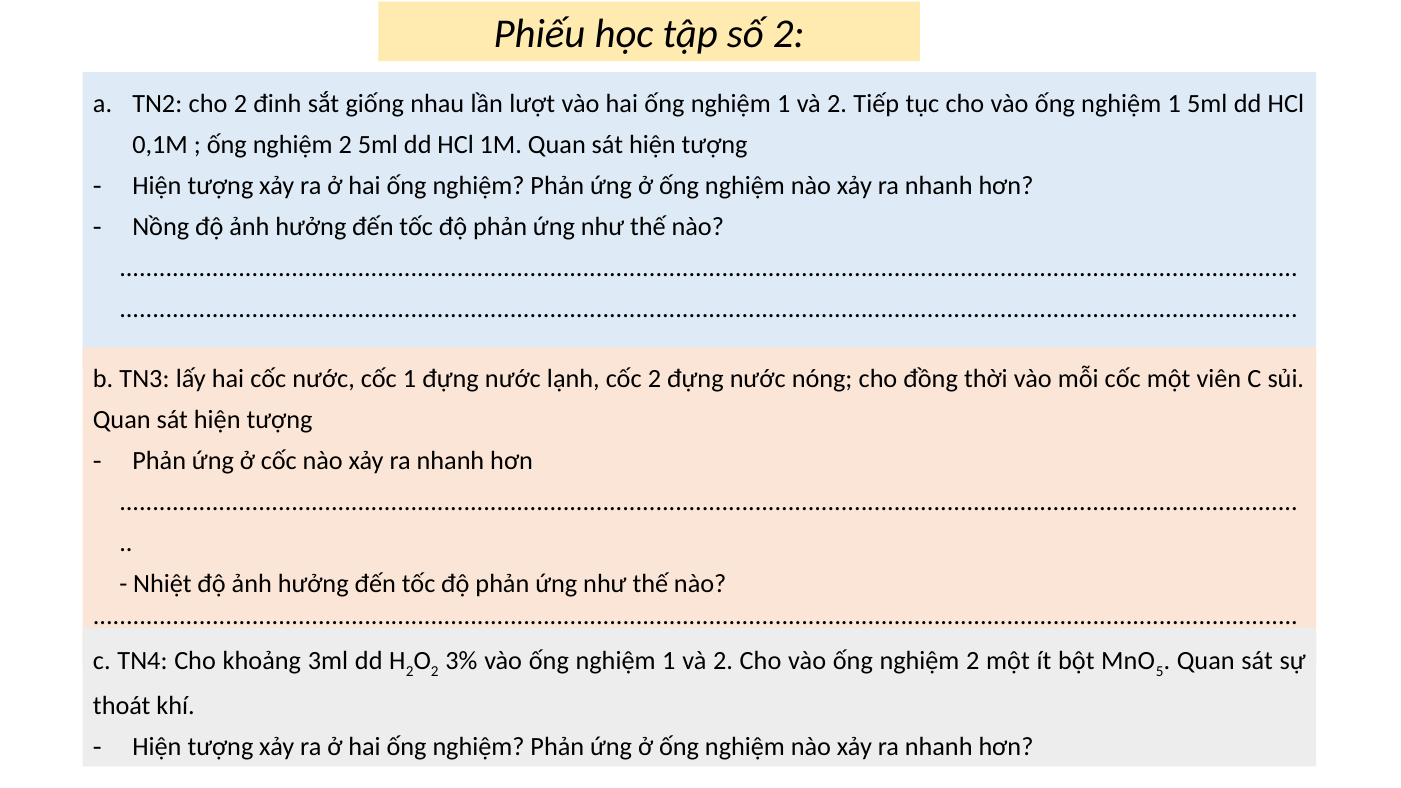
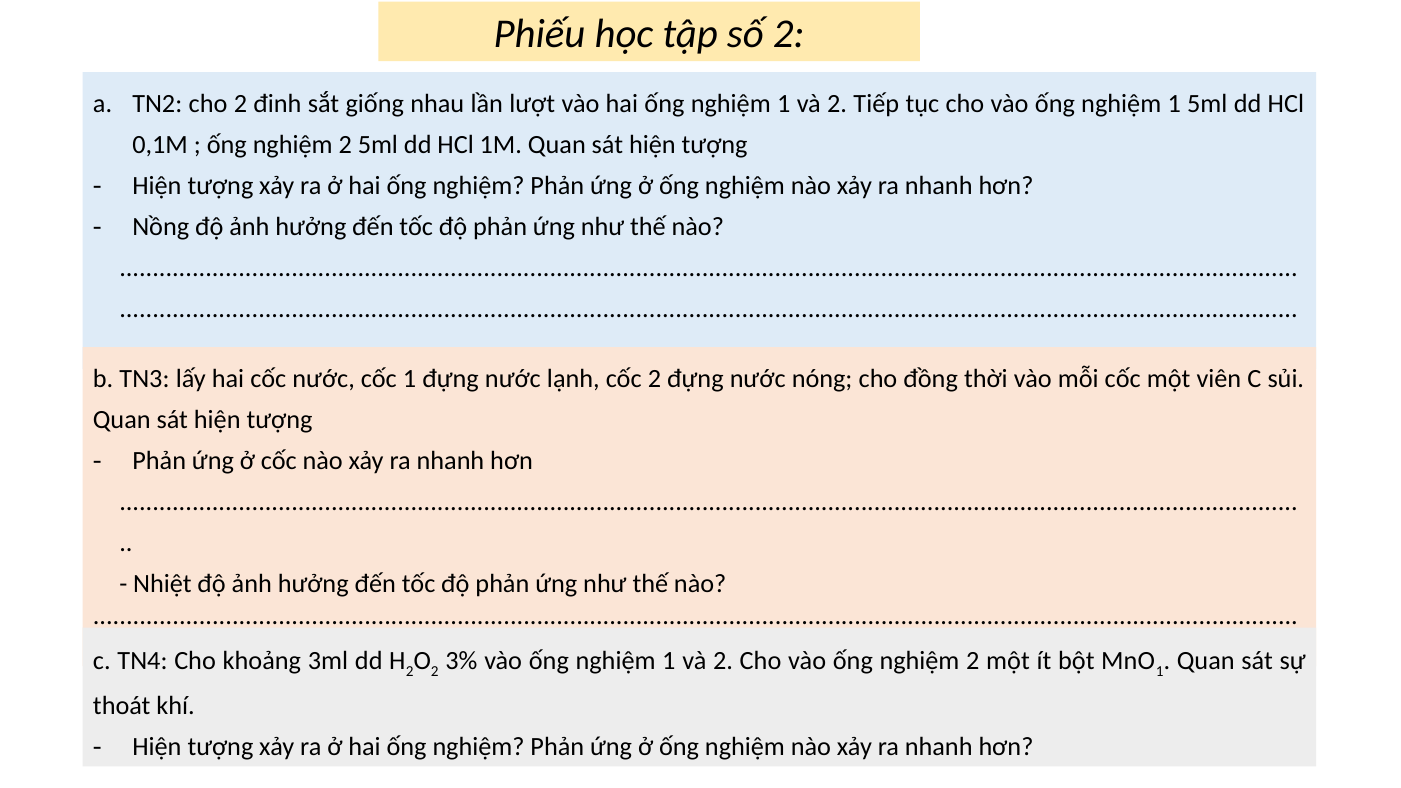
5: 5 -> 1 (1160, 671)
